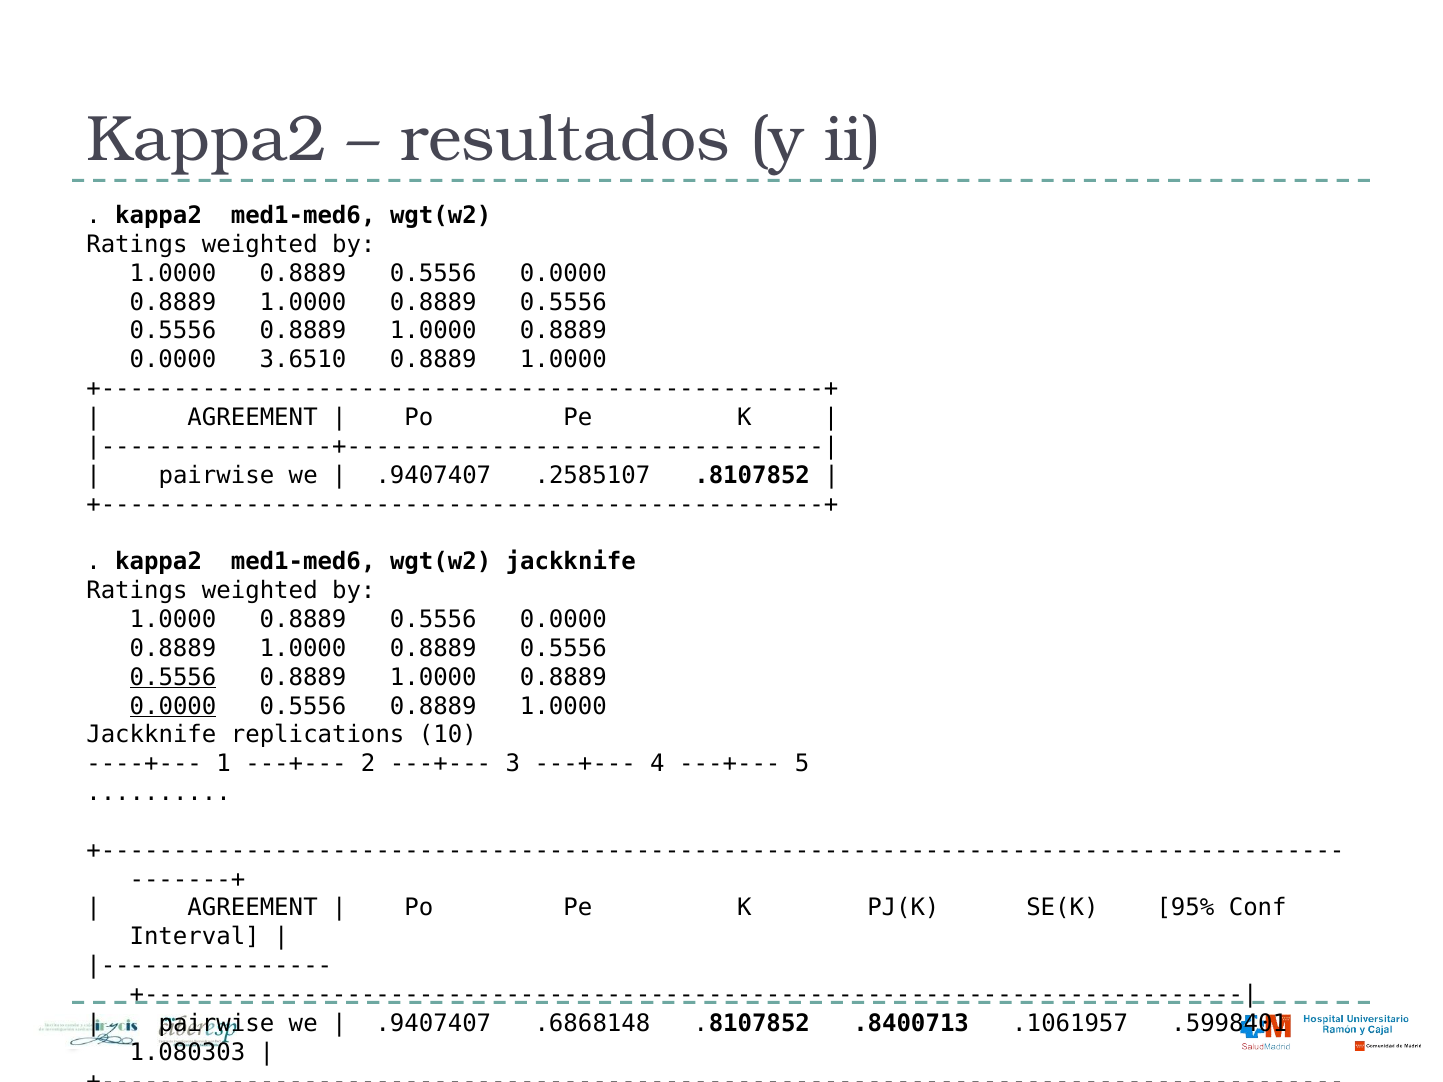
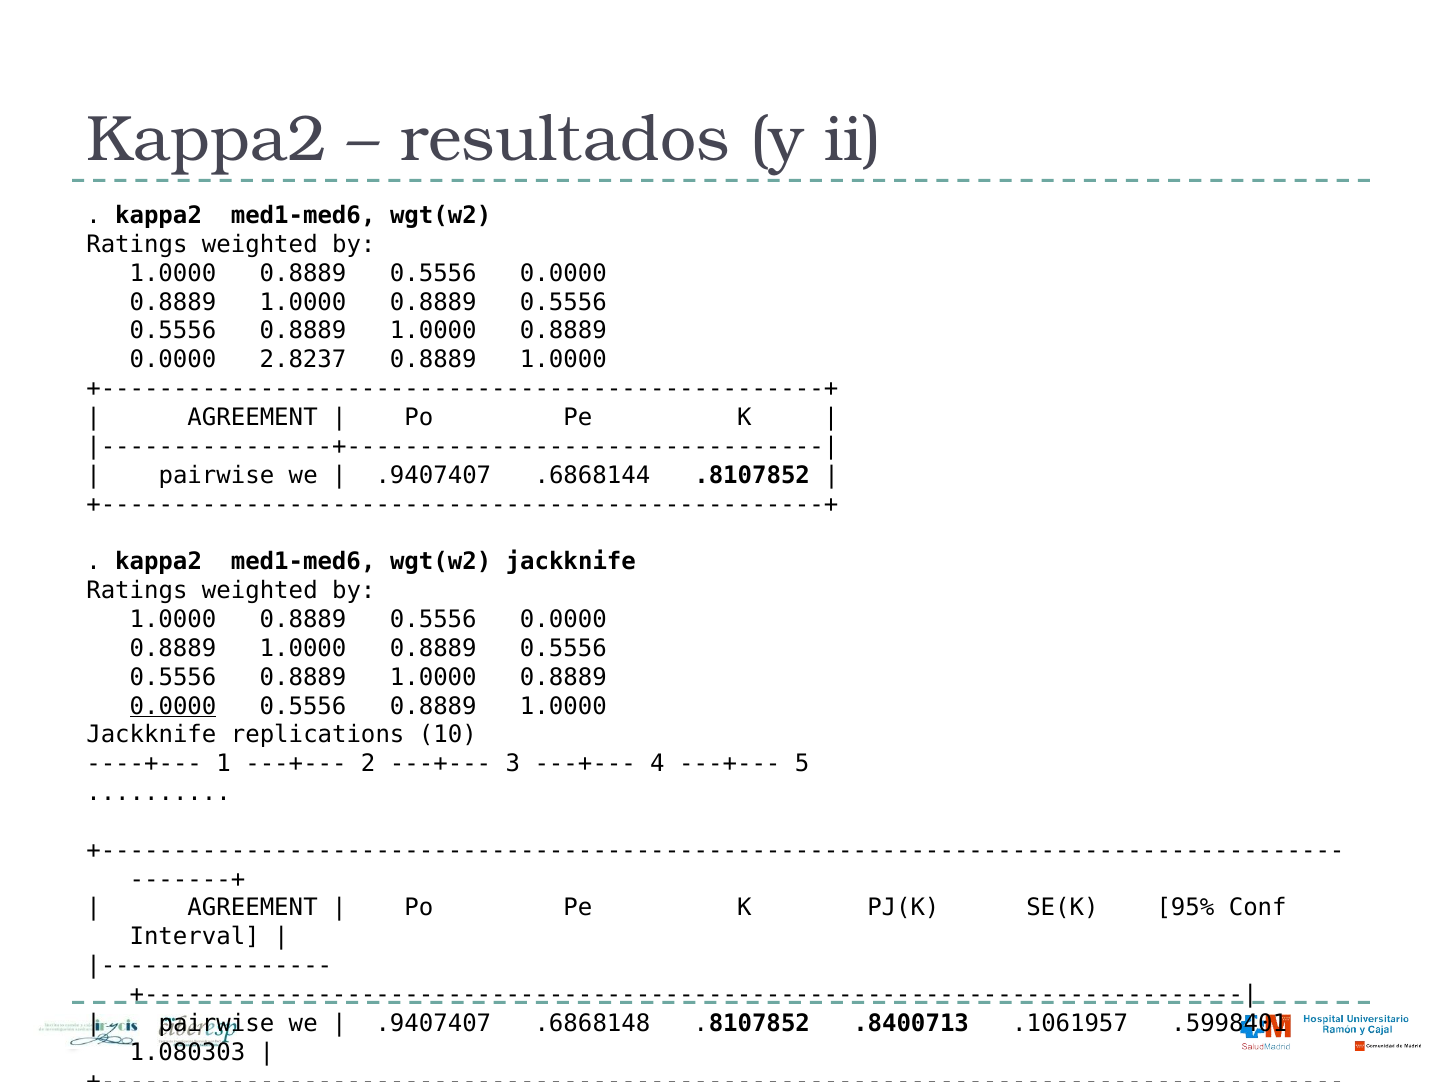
3.6510: 3.6510 -> 2.8237 (303, 360)
.2585107: .2585107 -> .6868144 (592, 475)
0.5556 underline: present -> none (173, 677)
